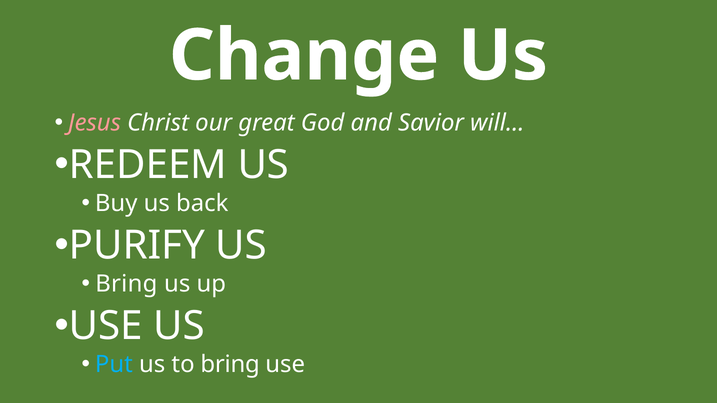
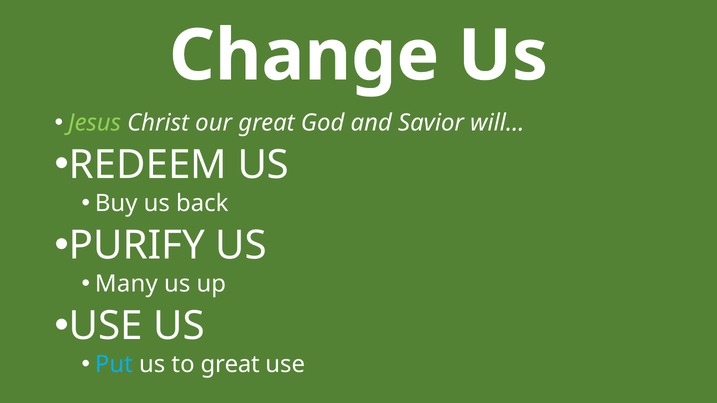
Jesus colour: pink -> light green (95, 123)
Bring: Bring -> Many (126, 284)
to bring: bring -> great (230, 365)
